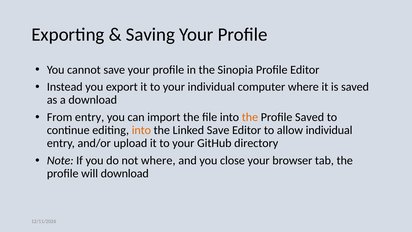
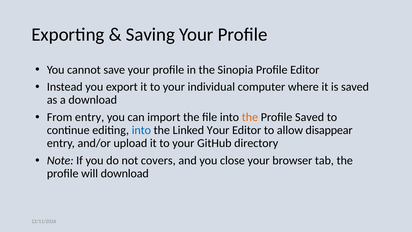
into colour: orange -> blue (141, 130)
Linked Save: Save -> Your (218, 130)
allow individual: individual -> disappear (329, 130)
not where: where -> covers (158, 160)
